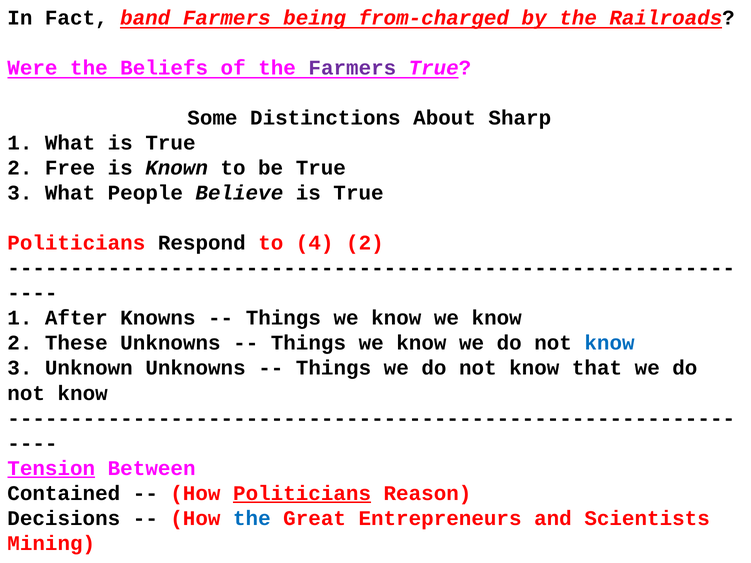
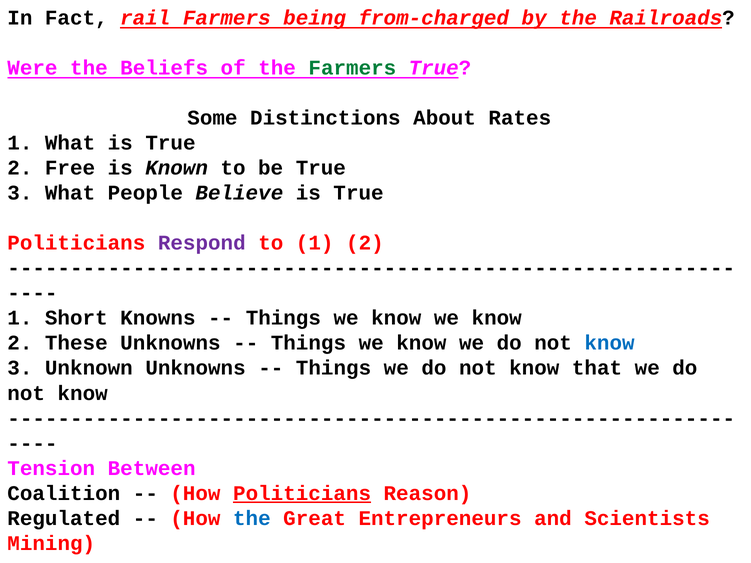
band: band -> rail (145, 18)
Farmers colour: purple -> green (352, 68)
Sharp: Sharp -> Rates (520, 118)
Respond colour: black -> purple (202, 243)
to 4: 4 -> 1 (315, 243)
After: After -> Short (76, 318)
Tension underline: present -> none (51, 468)
Contained: Contained -> Coalition (64, 493)
Decisions: Decisions -> Regulated (64, 519)
